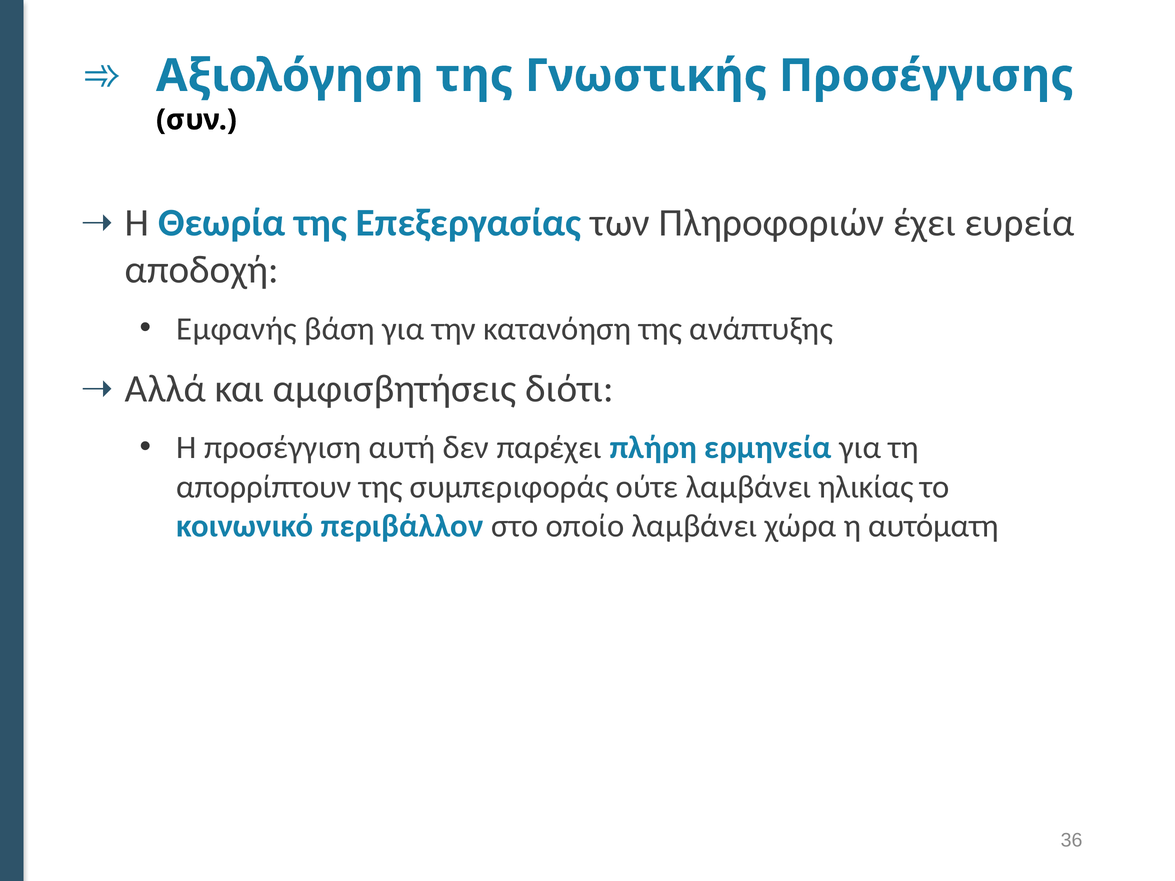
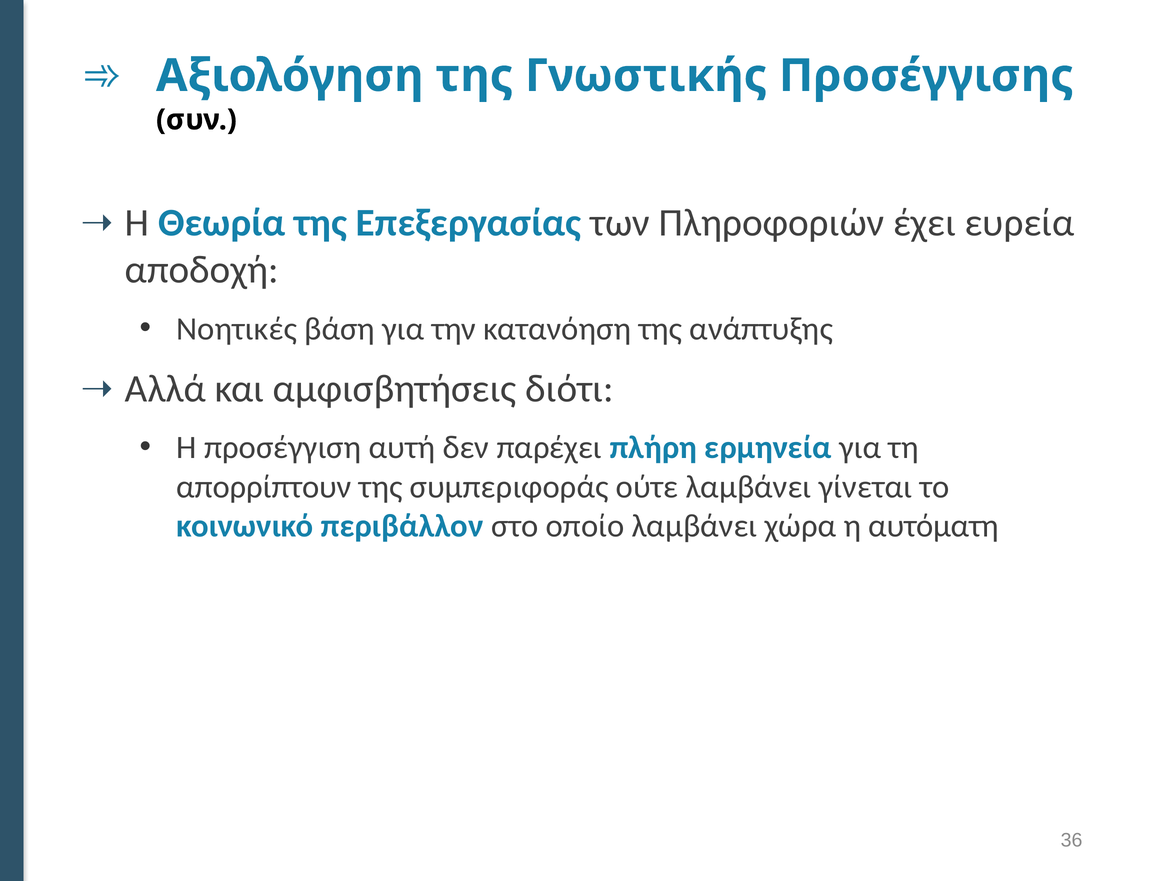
Εμφανής: Εμφανής -> Νοητικές (237, 329)
ηλικίας: ηλικίας -> γίνεται (866, 487)
